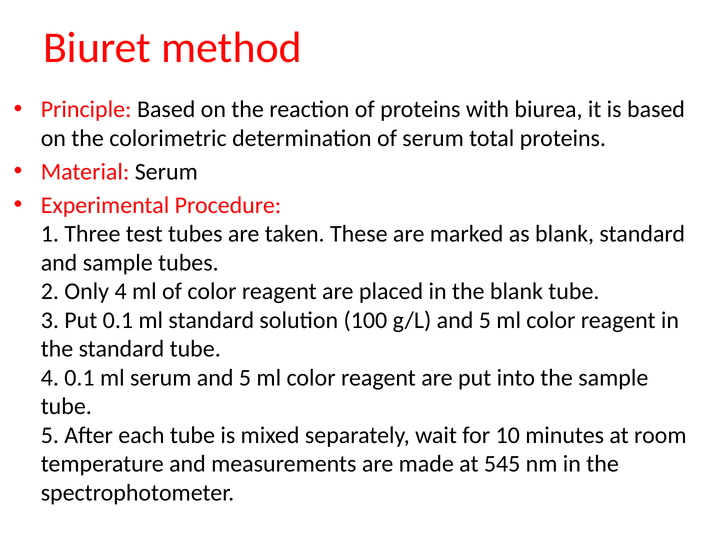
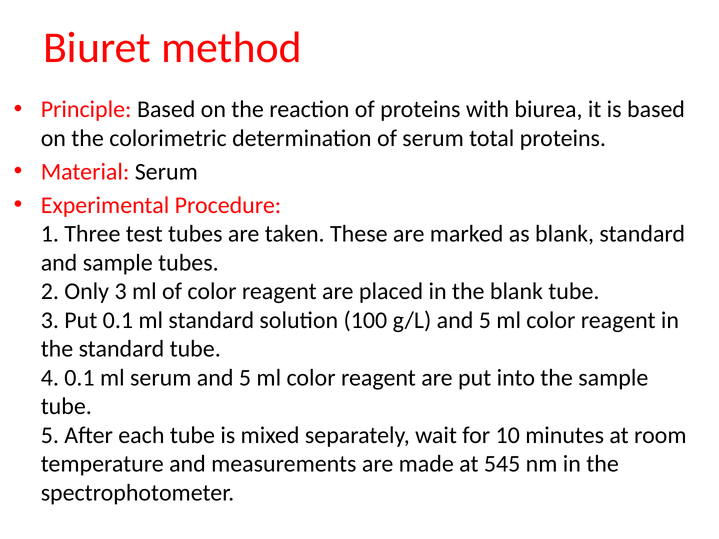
Only 4: 4 -> 3 (121, 292)
